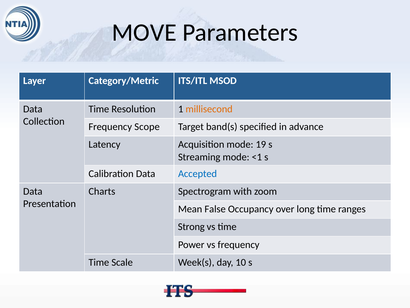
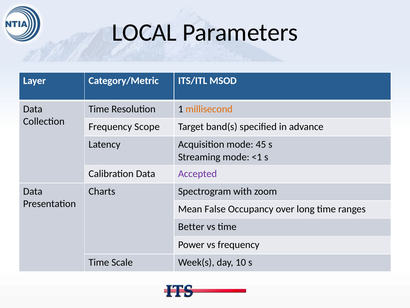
MOVE: MOVE -> LOCAL (144, 32)
19: 19 -> 45 (261, 144)
Accepted colour: blue -> purple (197, 173)
Strong: Strong -> Better (191, 227)
